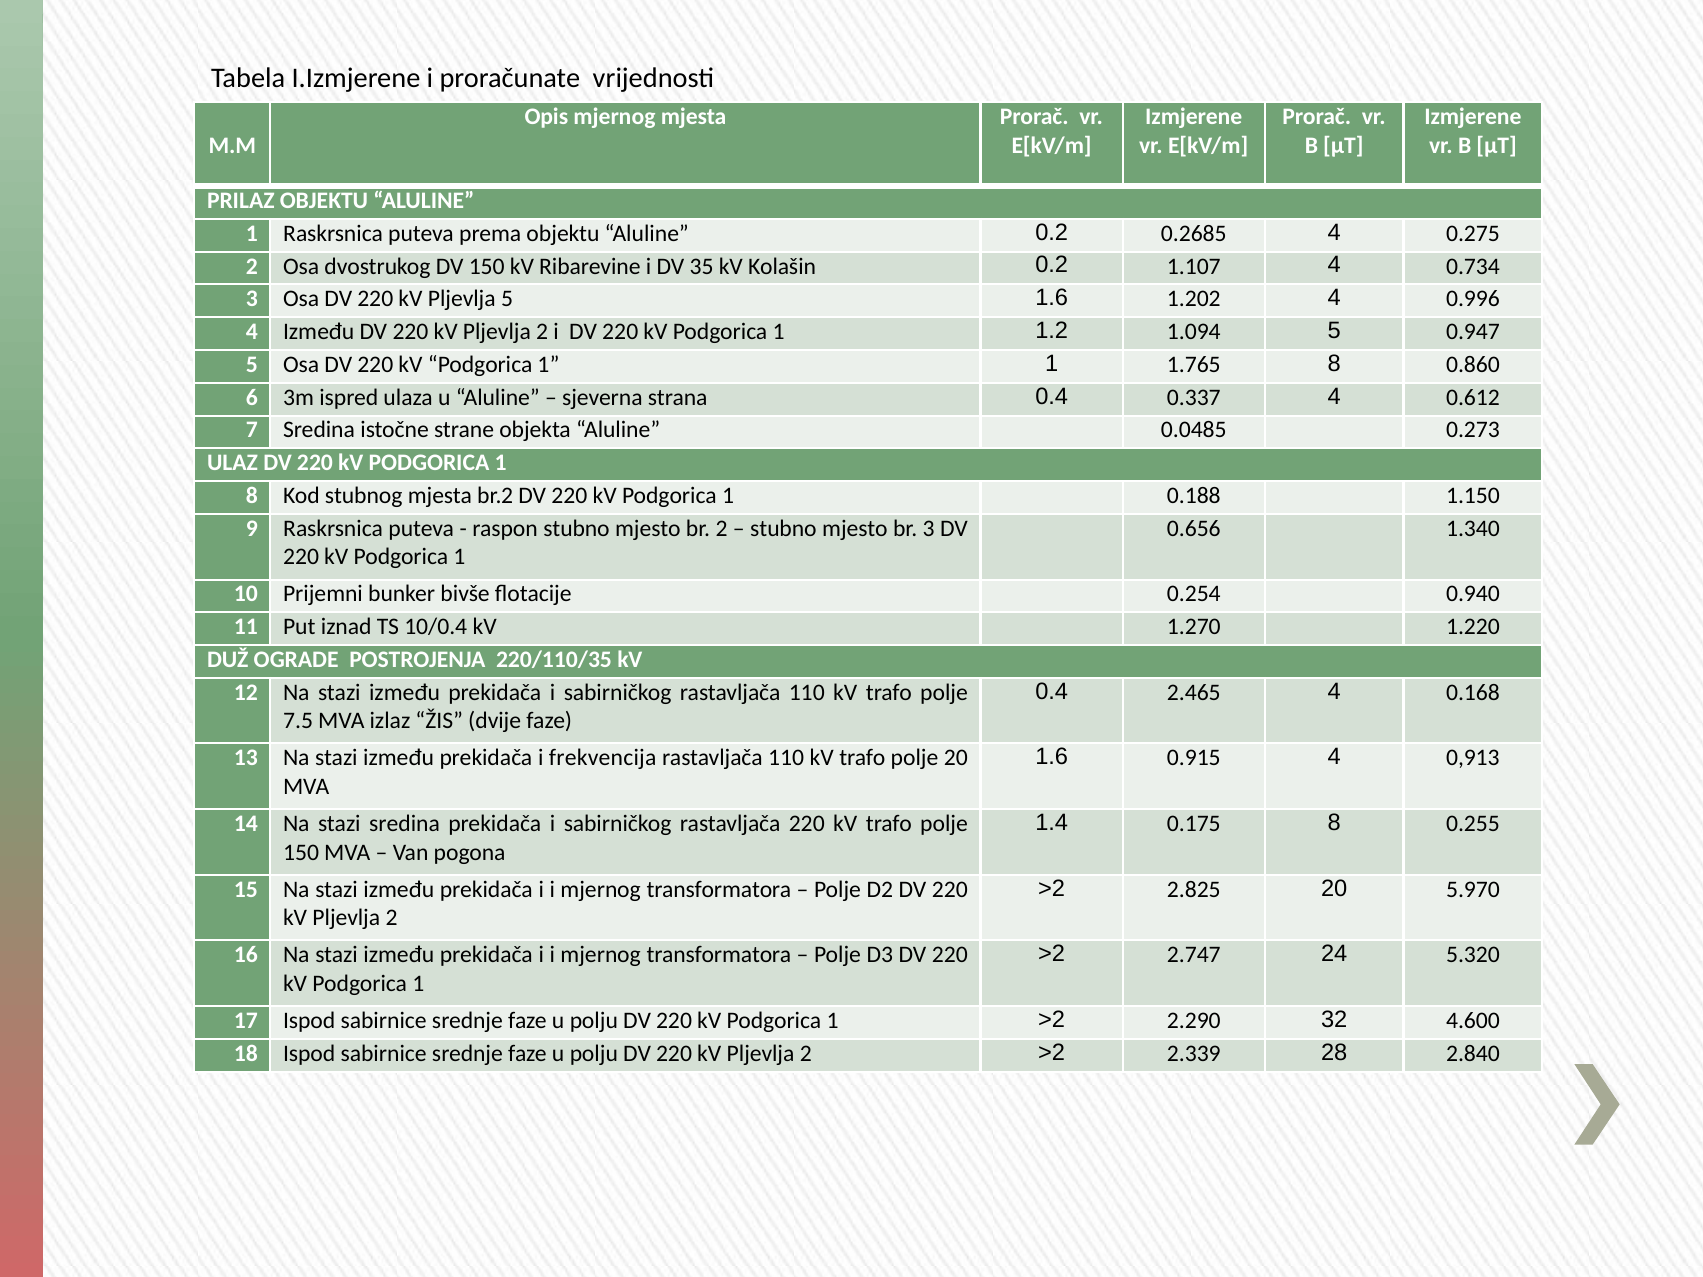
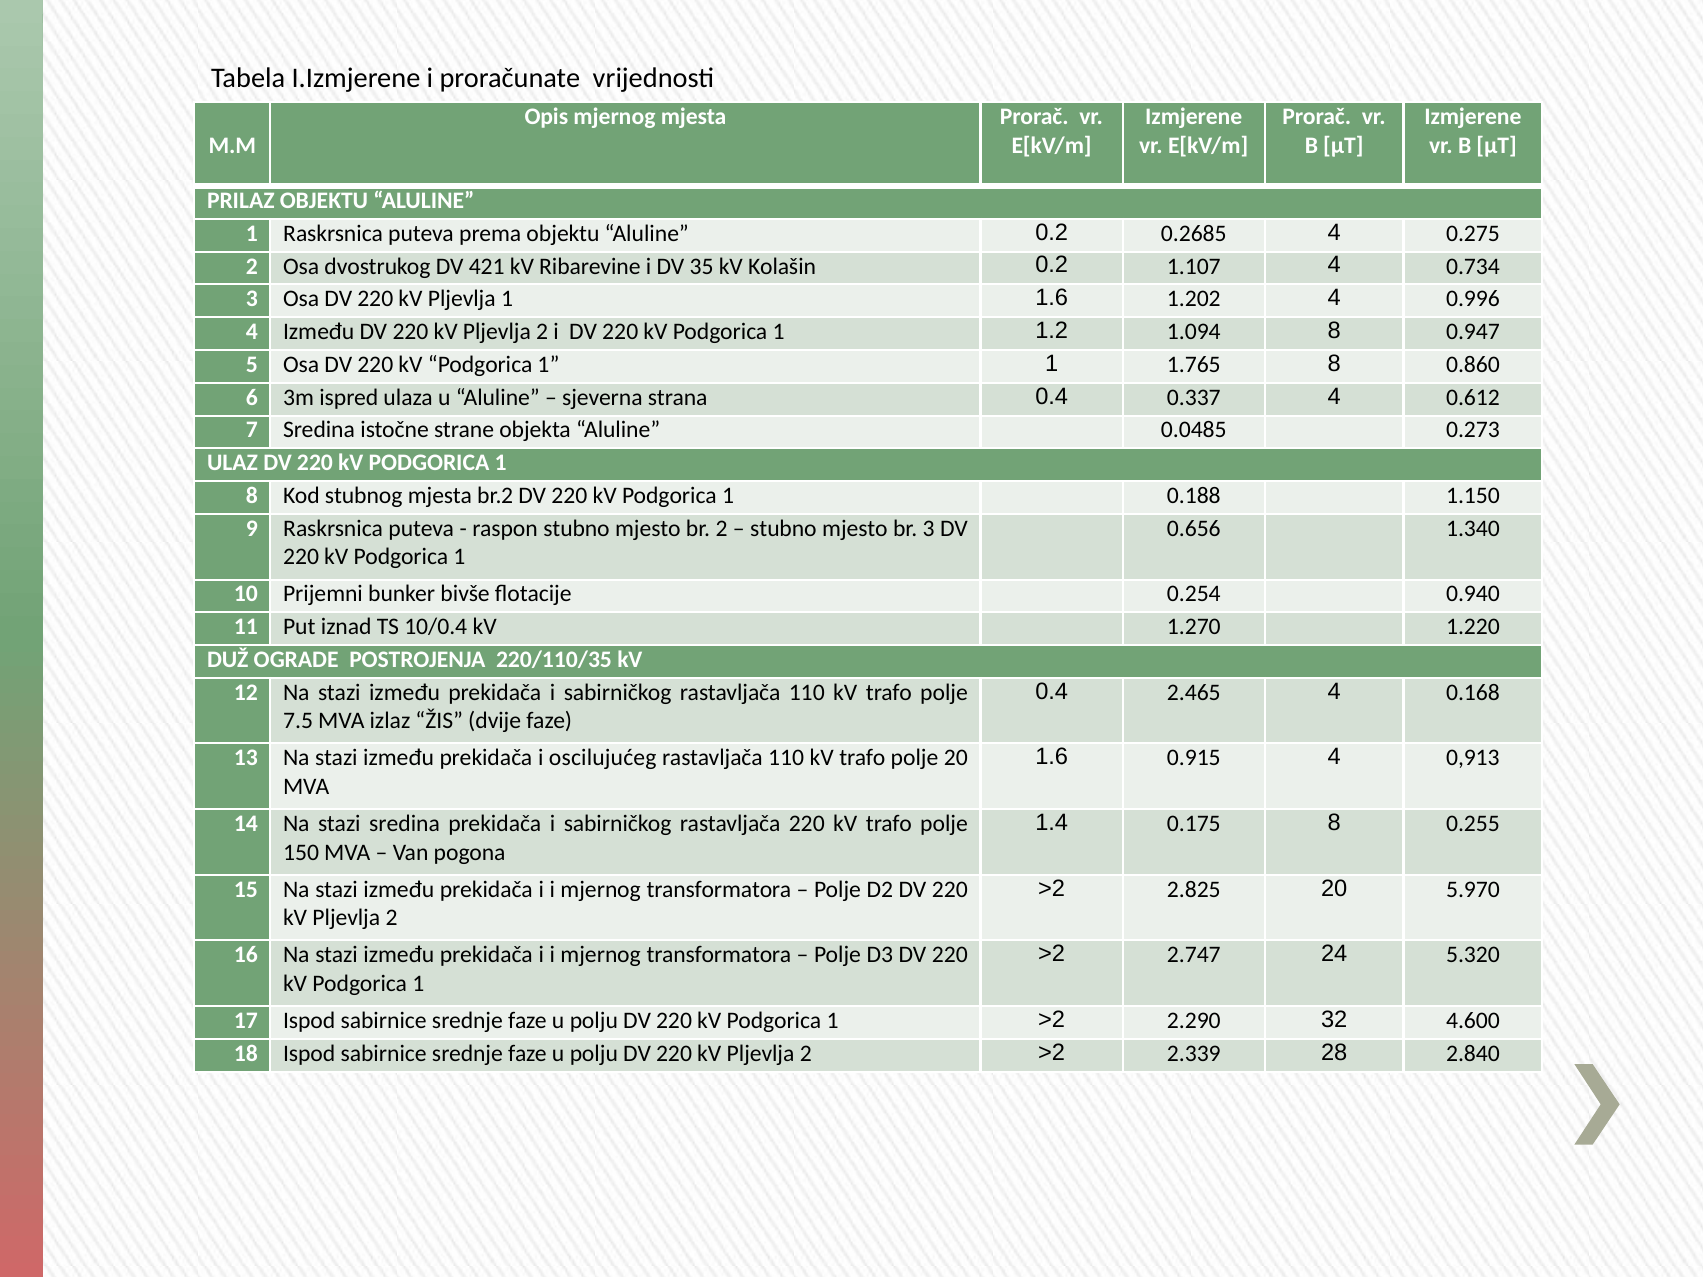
DV 150: 150 -> 421 (487, 266)
Pljevlja 5: 5 -> 1 (507, 299)
1.094 5: 5 -> 8 (1334, 331)
frekvencija: frekvencija -> oscilujućeg (603, 758)
